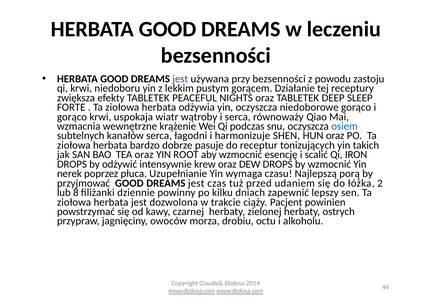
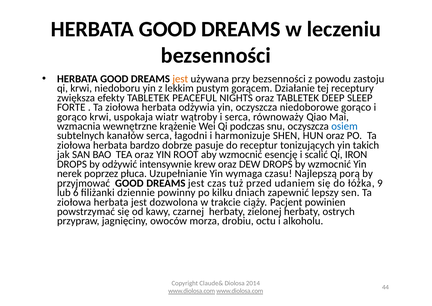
jest colour: purple -> orange (180, 79)
2: 2 -> 9 (380, 183)
8: 8 -> 6 (76, 192)
